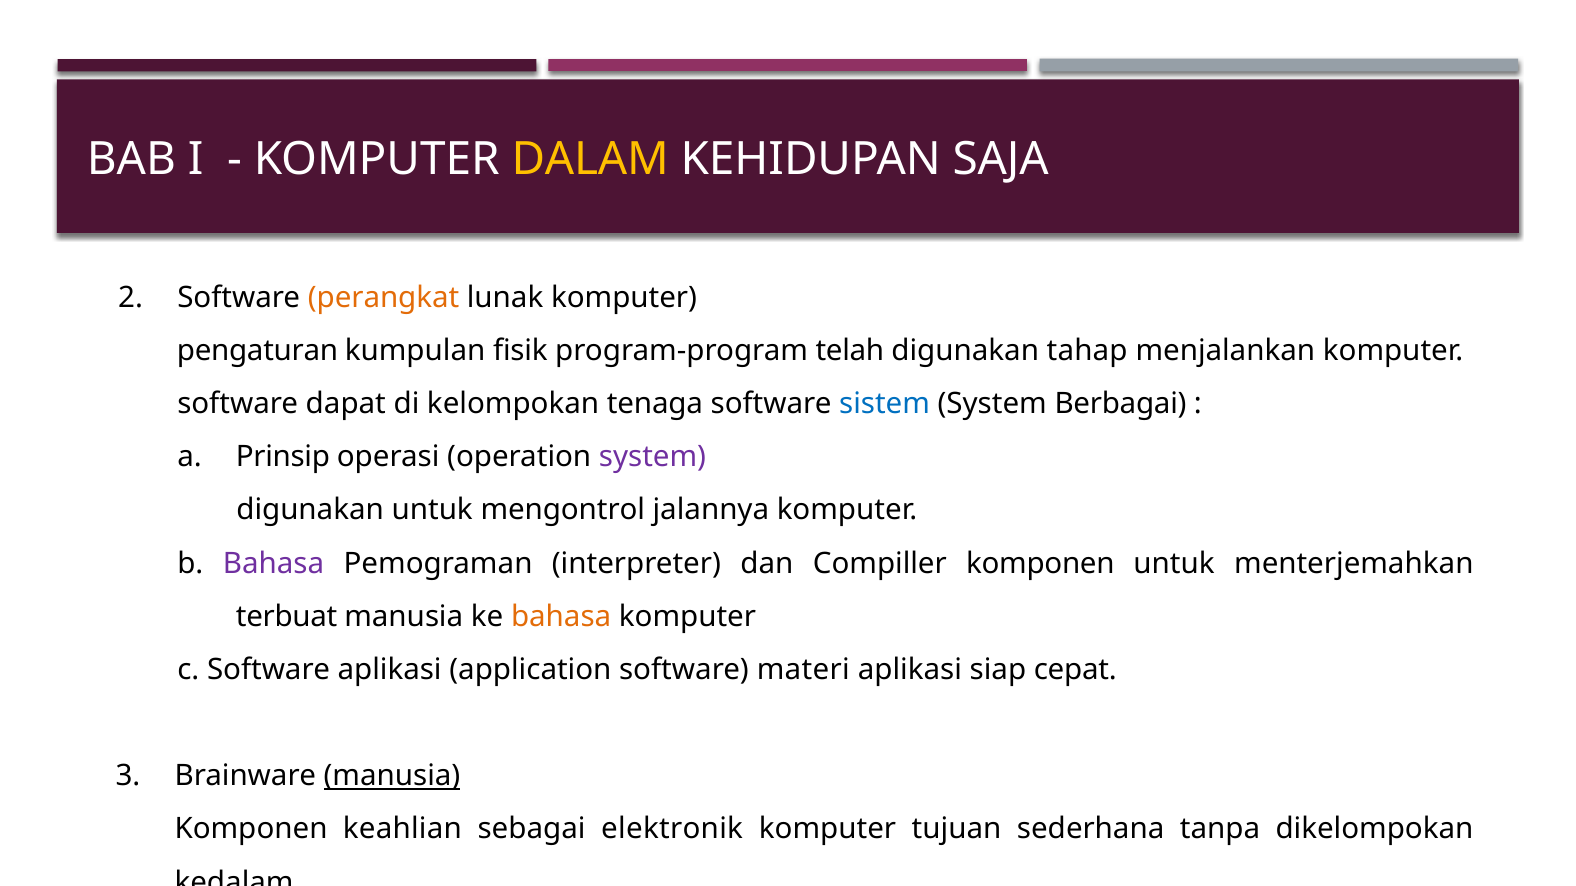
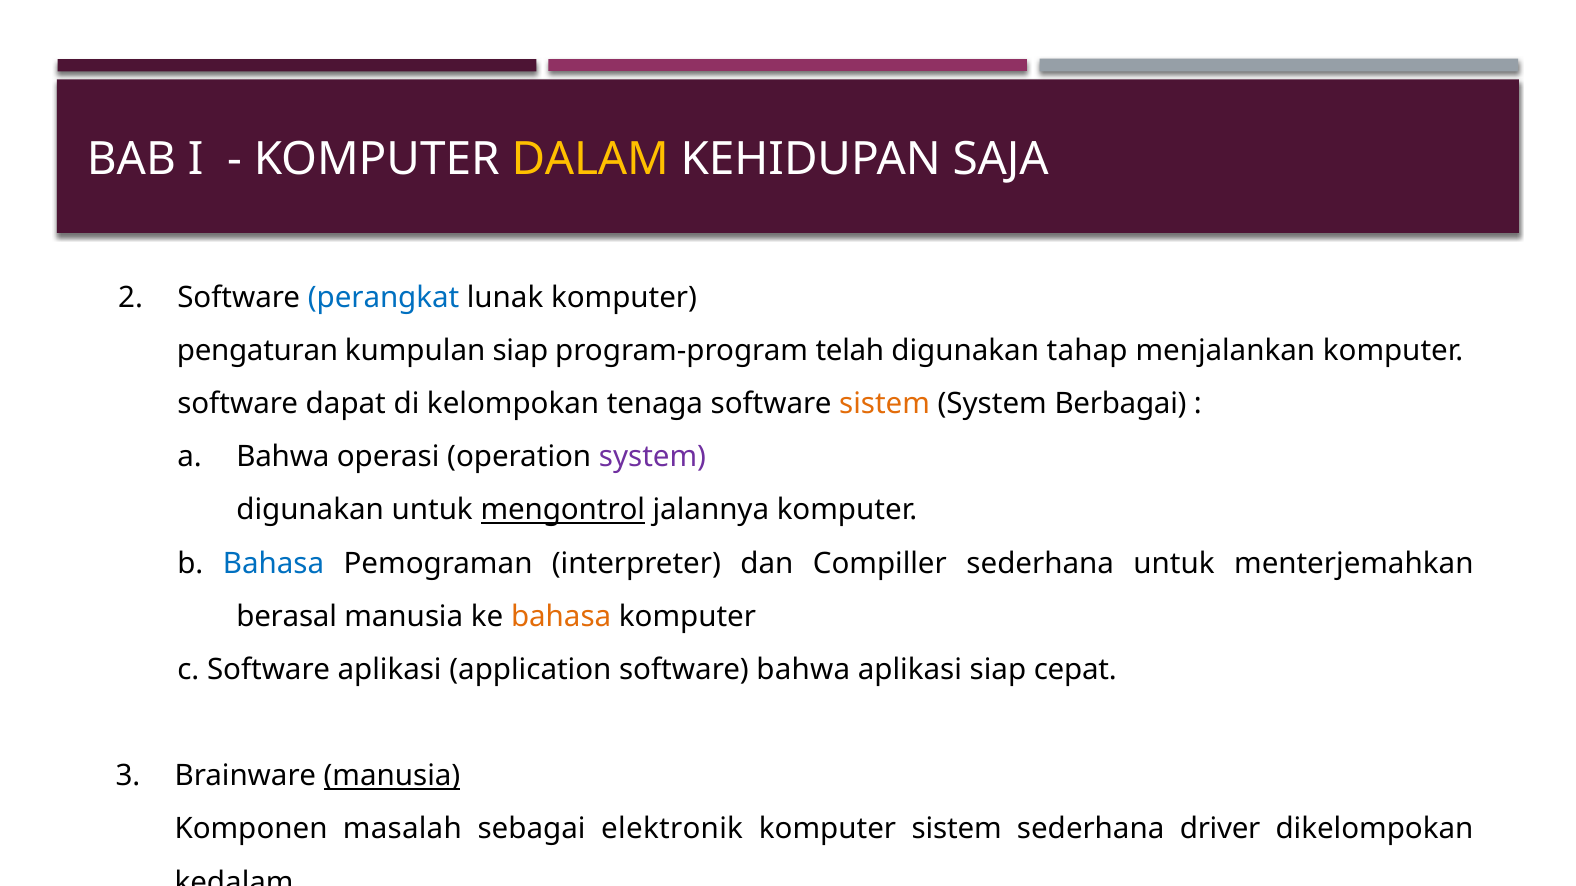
perangkat colour: orange -> blue (384, 298)
kumpulan fisik: fisik -> siap (520, 351)
sistem colour: blue -> orange (885, 404)
Prinsip: Prinsip -> Bahwa (283, 457)
mengontrol underline: none -> present (563, 510)
Bahasa colour: purple -> blue (273, 564)
Compiller komponen: komponen -> sederhana (1040, 564)
terbuat: terbuat -> berasal (287, 617)
software materi: materi -> bahwa (803, 670)
keahlian: keahlian -> masalah (402, 830)
komputer tujuan: tujuan -> sistem (957, 830)
tanpa: tanpa -> driver (1220, 830)
